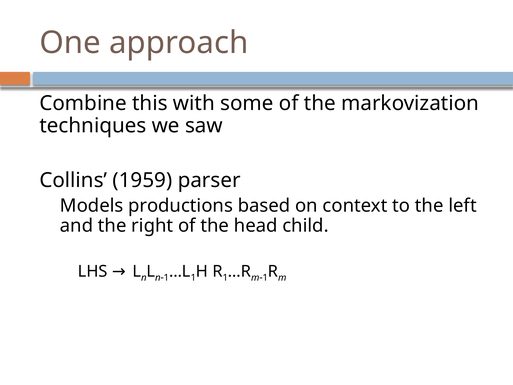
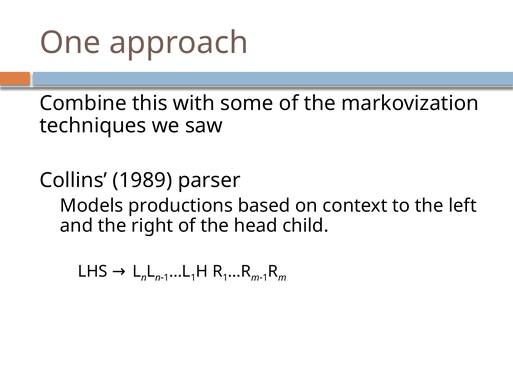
1959: 1959 -> 1989 (142, 180)
